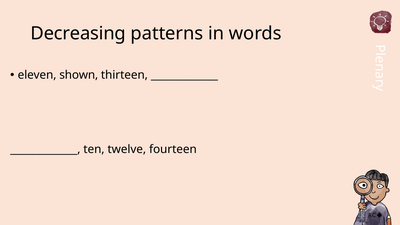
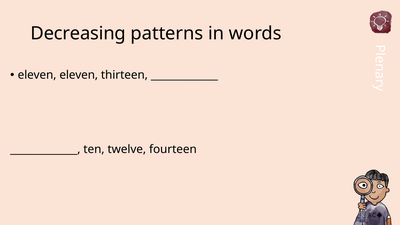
eleven shown: shown -> eleven (79, 75)
